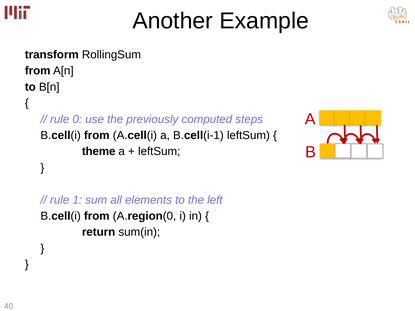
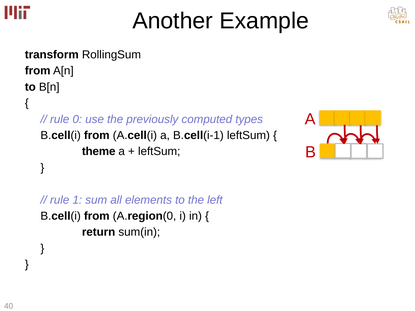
steps: steps -> types (249, 119)
